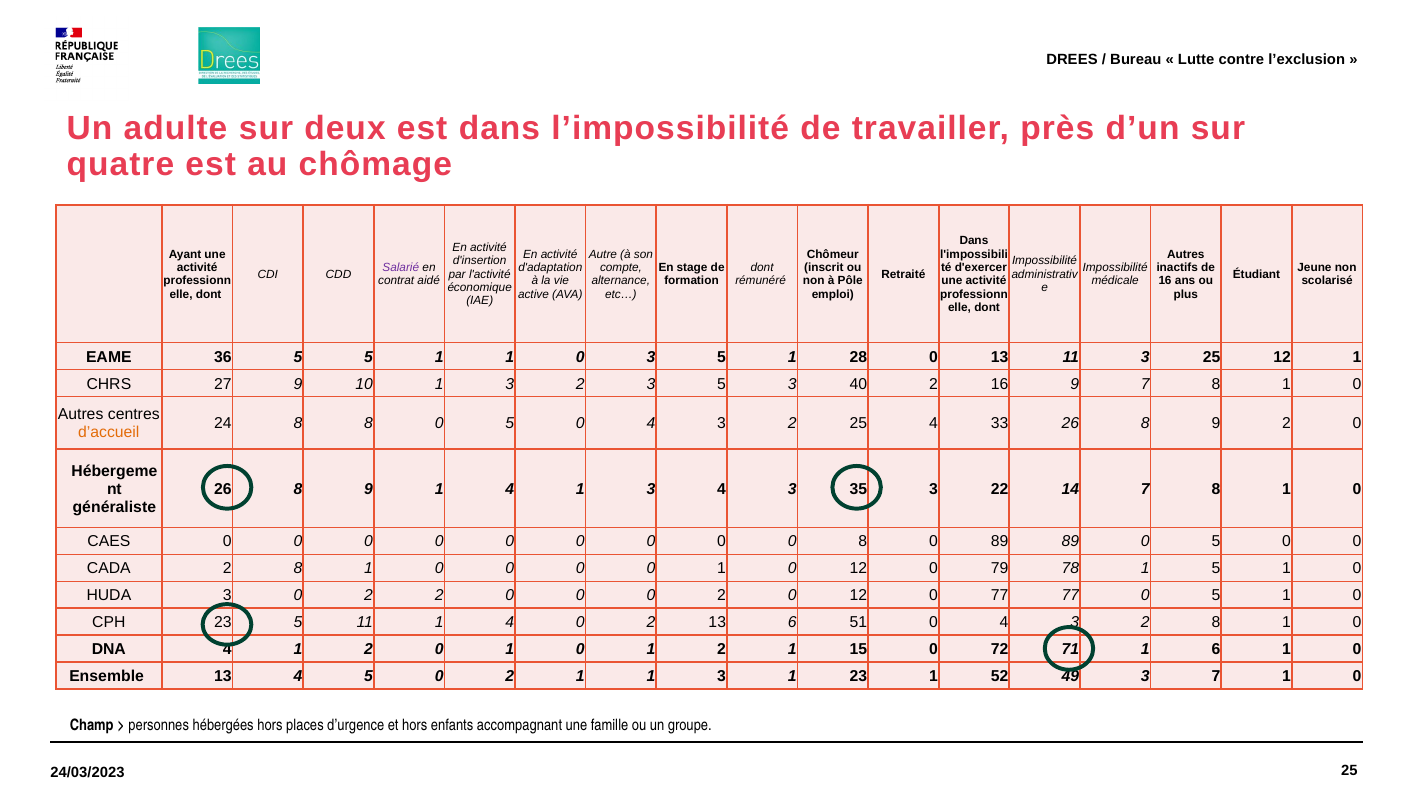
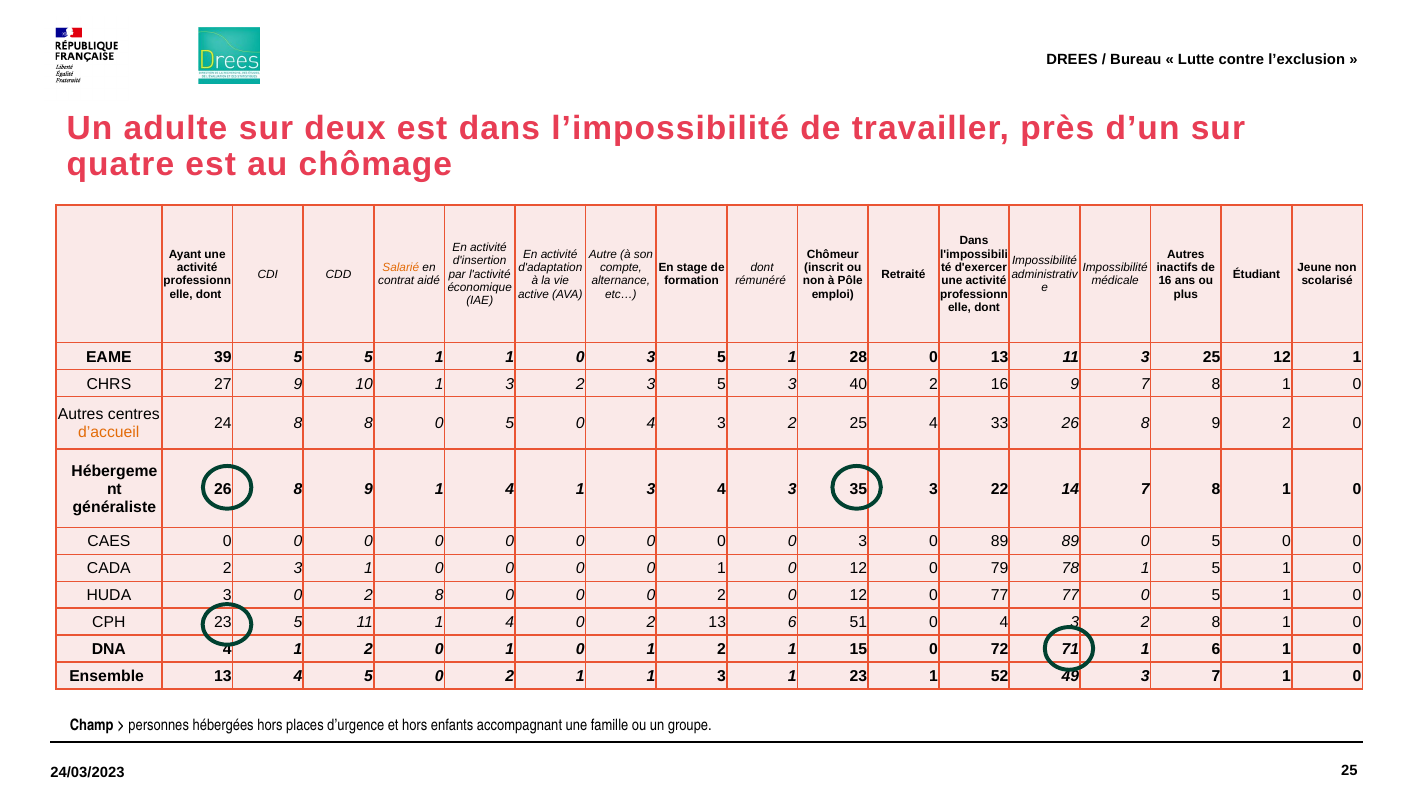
Salarié colour: purple -> orange (401, 268)
36: 36 -> 39 (223, 357)
0 0 8: 8 -> 3 (863, 542)
CADA 2 8: 8 -> 3 (298, 569)
0 2 2: 2 -> 8 (439, 596)
